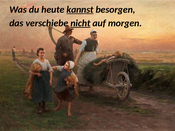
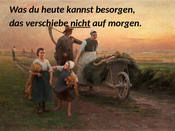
kannst underline: present -> none (80, 10)
